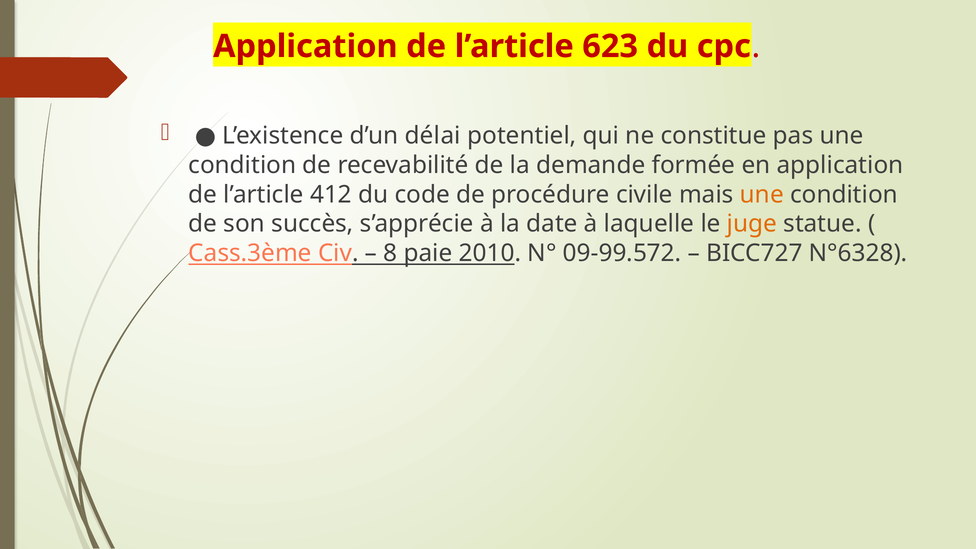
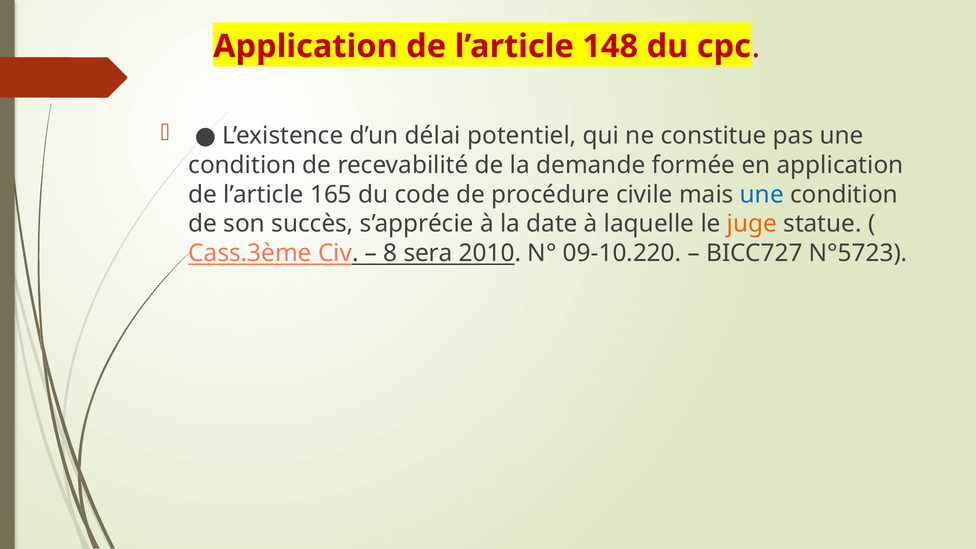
623: 623 -> 148 (610, 46)
412: 412 -> 165 (331, 194)
une colour: orange -> blue (762, 194)
paie: paie -> sera (428, 253)
09-99.572: 09-99.572 -> 09-10.220 (622, 253)
N°6328: N°6328 -> N°5723 (858, 253)
